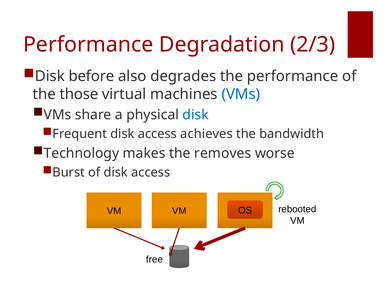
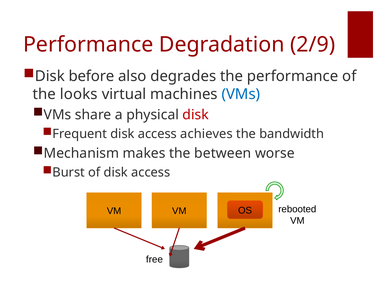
2/3: 2/3 -> 2/9 (313, 44)
those: those -> looks (79, 94)
disk colour: blue -> red (196, 115)
Technology: Technology -> Mechanism (81, 153)
removes: removes -> between (223, 153)
